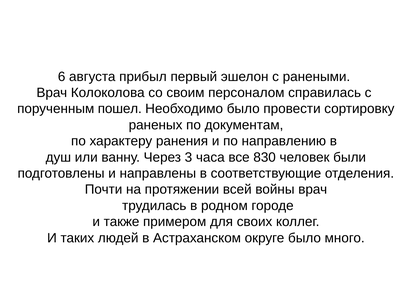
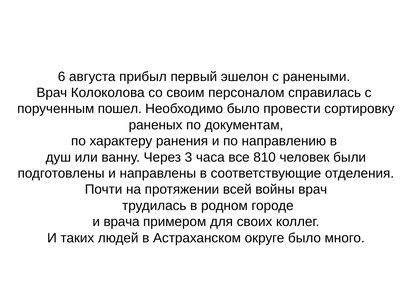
830: 830 -> 810 (265, 157)
также: также -> врача (122, 222)
